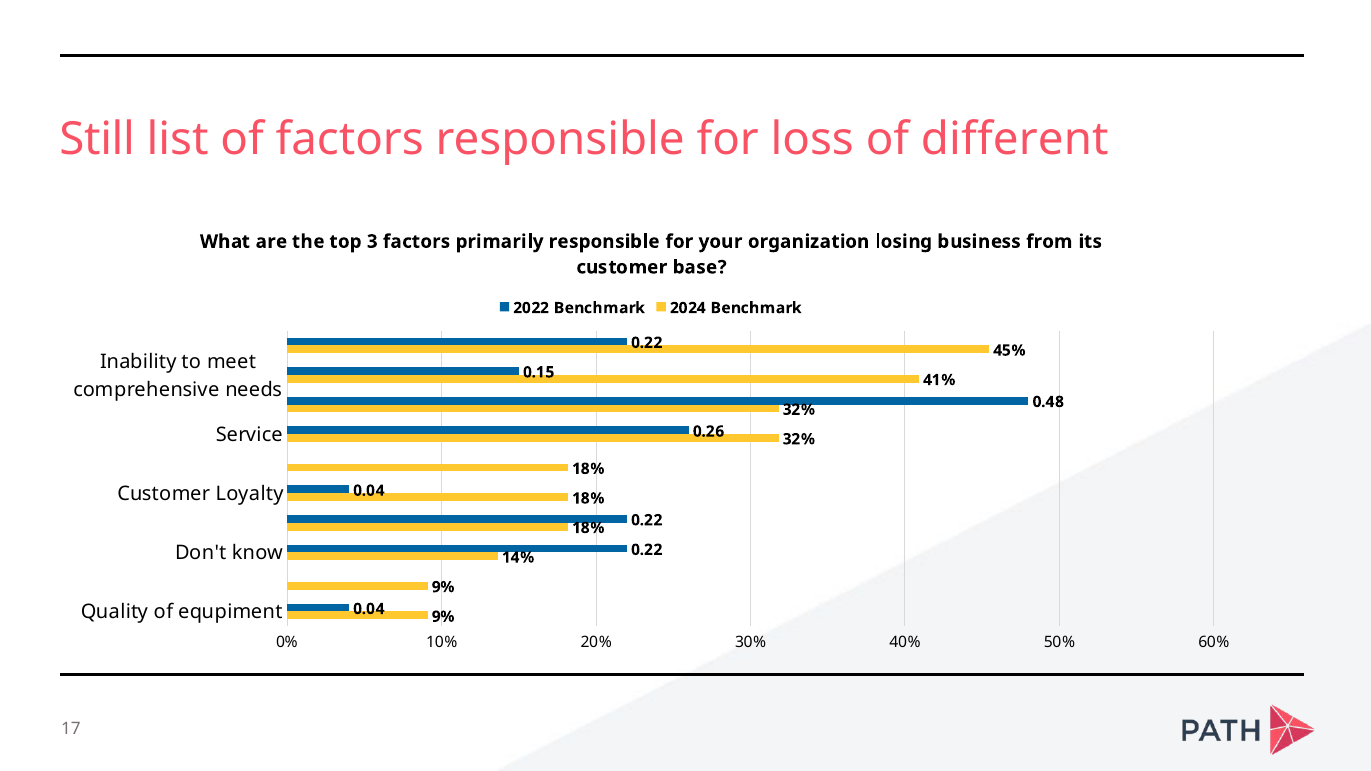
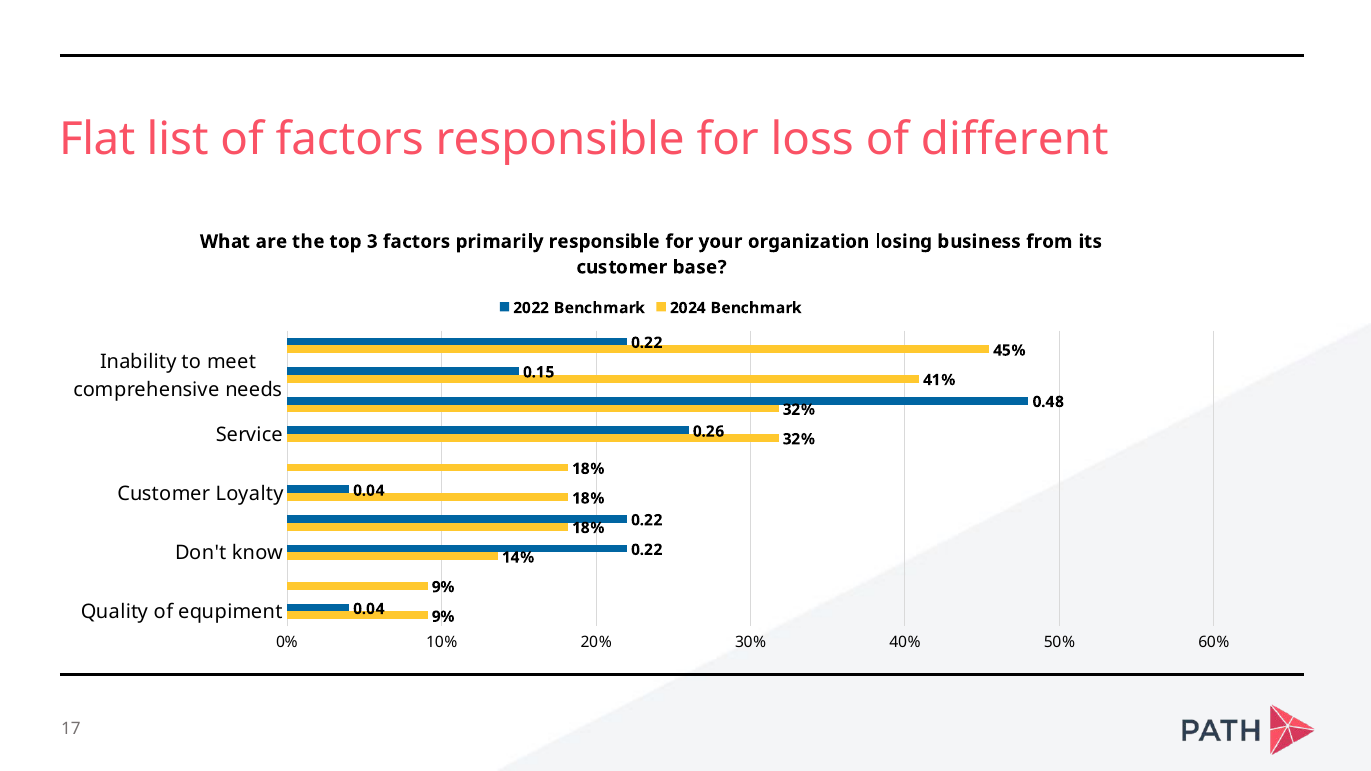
Still: Still -> Flat (97, 140)
